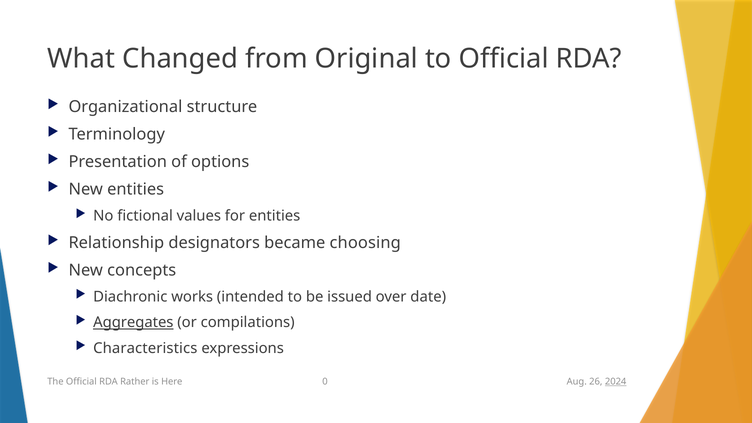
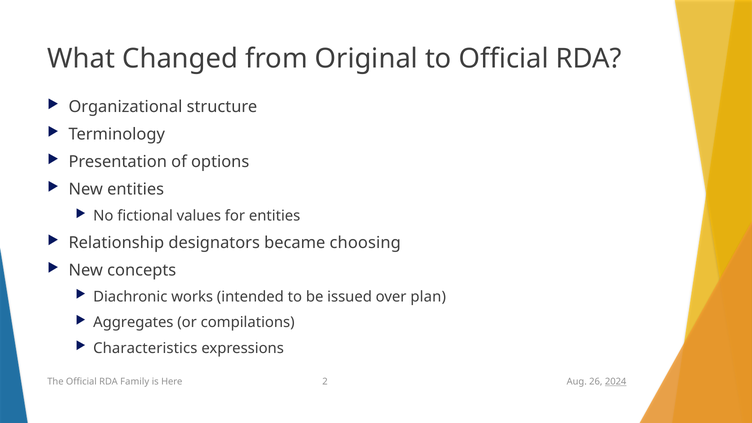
date: date -> plan (428, 297)
Aggregates underline: present -> none (133, 322)
Rather: Rather -> Family (135, 382)
0: 0 -> 2 (325, 382)
